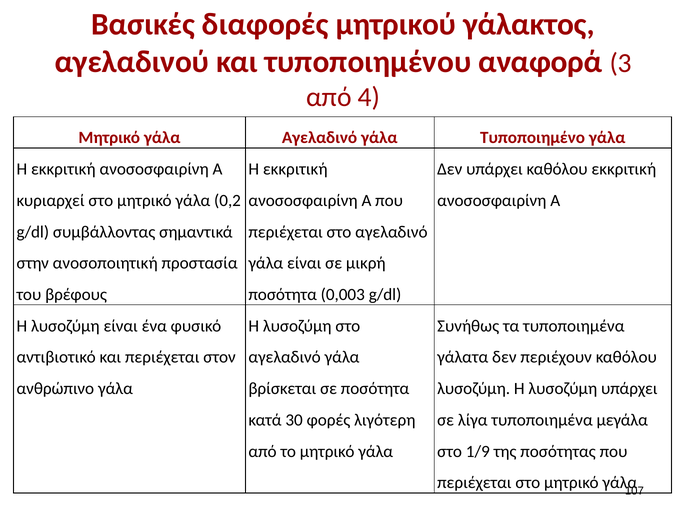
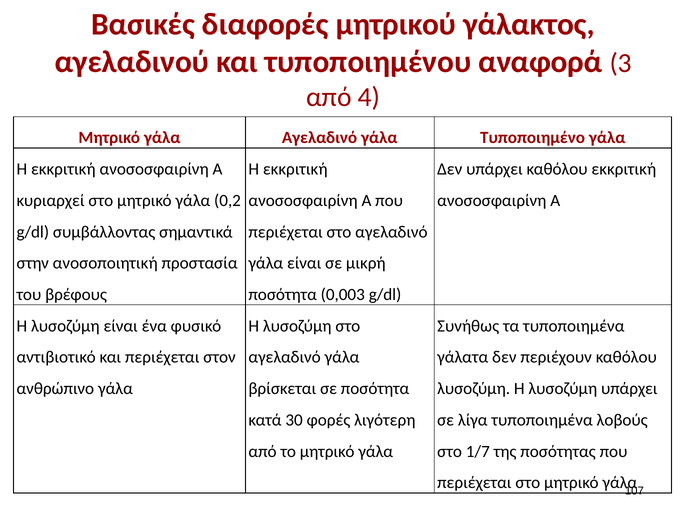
μεγάλα: μεγάλα -> λοβούς (622, 420)
1/9: 1/9 -> 1/7 (478, 451)
